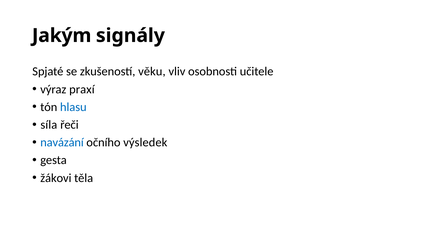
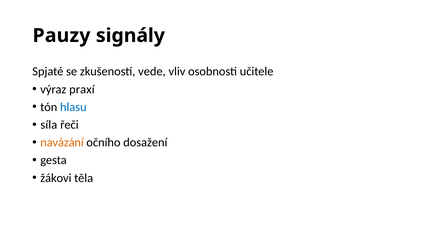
Jakým: Jakým -> Pauzy (61, 36)
věku: věku -> vede (152, 72)
navázání colour: blue -> orange (62, 143)
výsledek: výsledek -> dosažení (145, 143)
